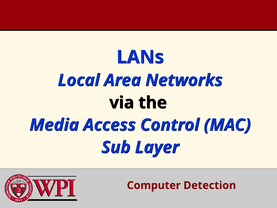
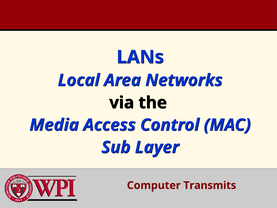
Detection: Detection -> Transmits (210, 185)
